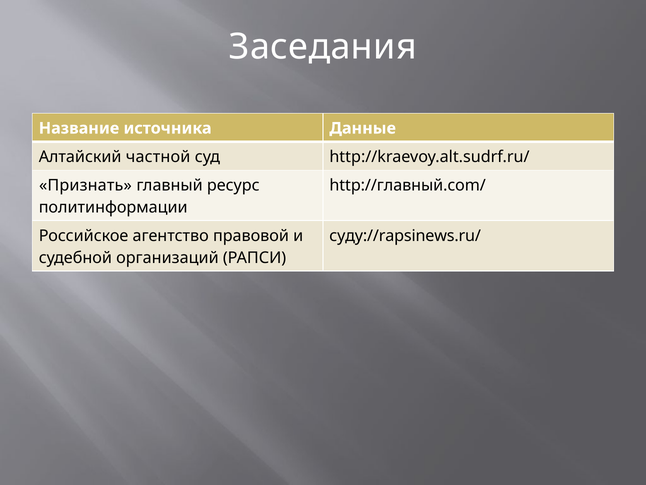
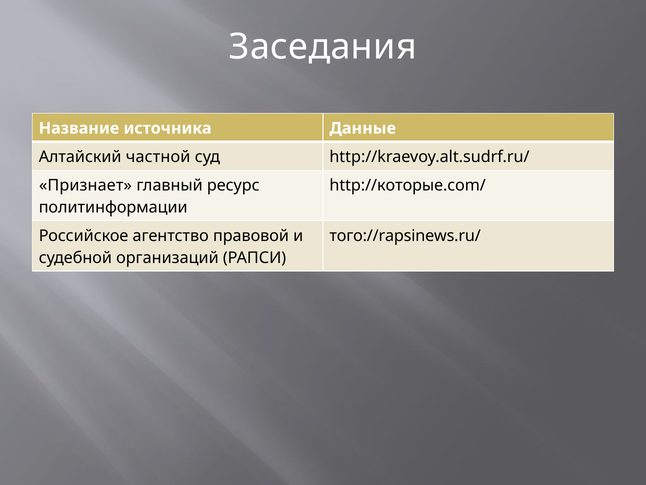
Признать: Признать -> Признает (85, 185)
http://главный.com/: http://главный.com/ -> http://которые.com/ (408, 185)
суду://rapsinews.ru/: суду://rapsinews.ru/ -> того://rapsinews.ru/ (405, 236)
